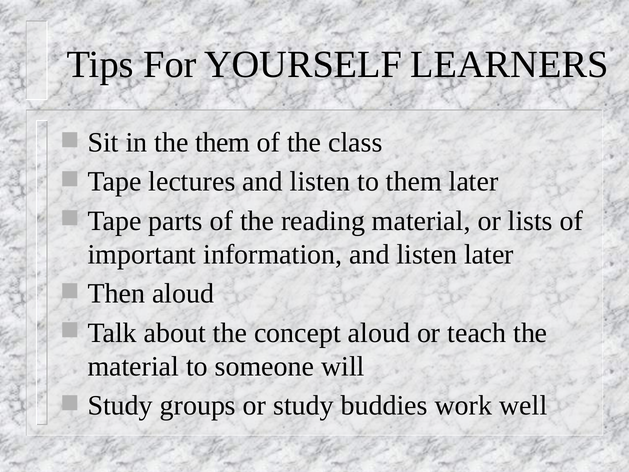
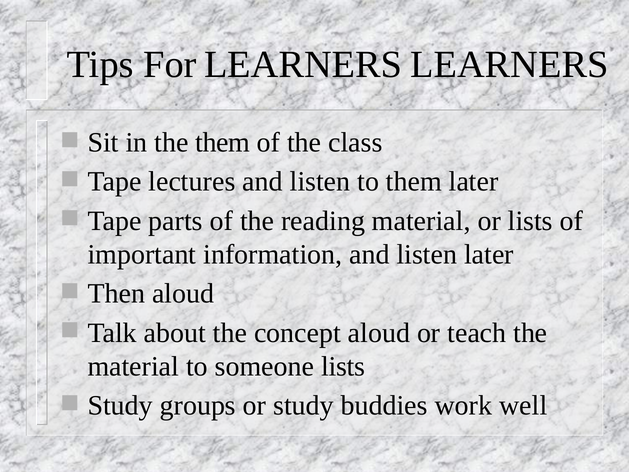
For YOURSELF: YOURSELF -> LEARNERS (303, 64)
someone will: will -> lists (343, 366)
